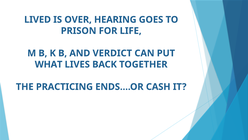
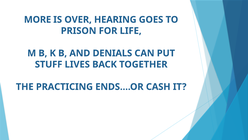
LIVED: LIVED -> MORE (38, 20)
VERDICT: VERDICT -> DENIALS (112, 53)
WHAT: WHAT -> STUFF (49, 64)
